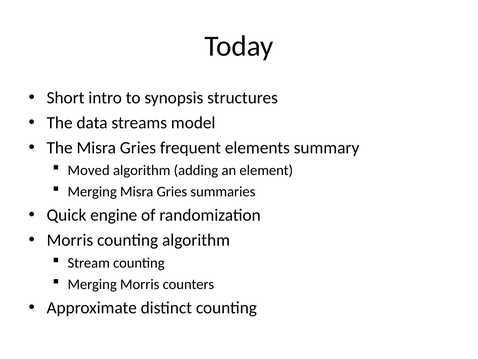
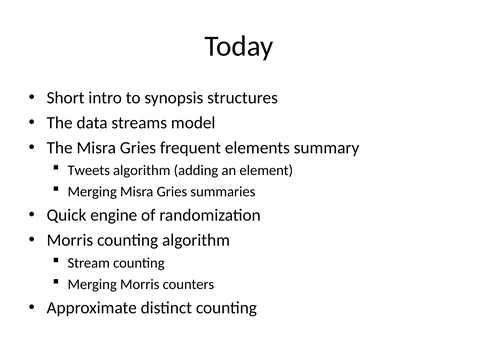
Moved: Moved -> Tweets (89, 170)
